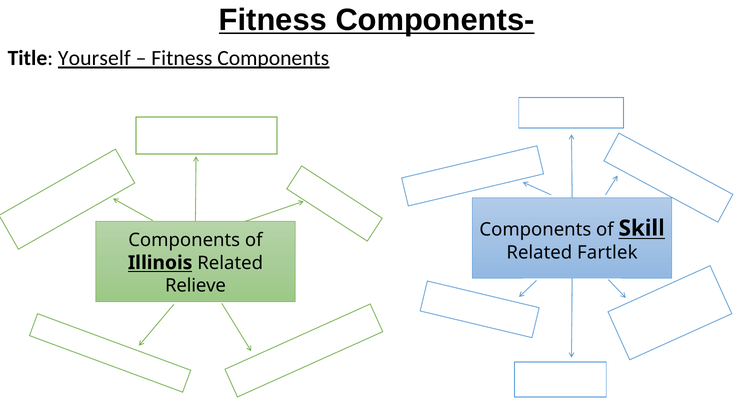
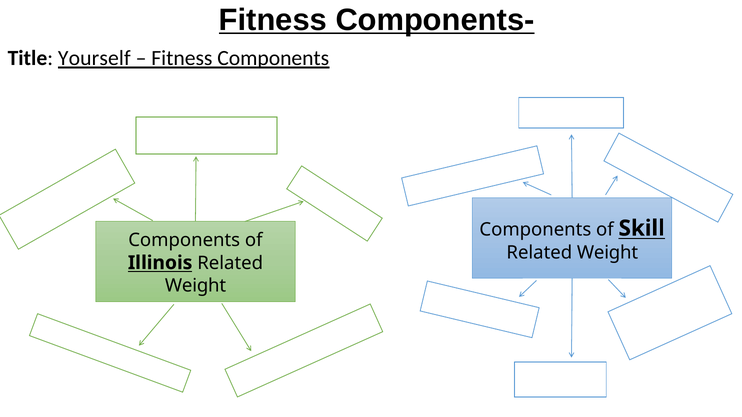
Fartlek: Fartlek -> Weight (607, 253)
Relieve: Relieve -> Weight (196, 286)
